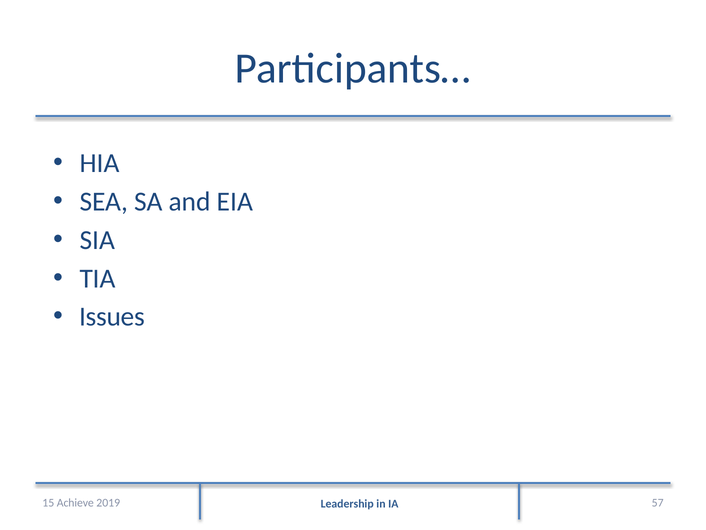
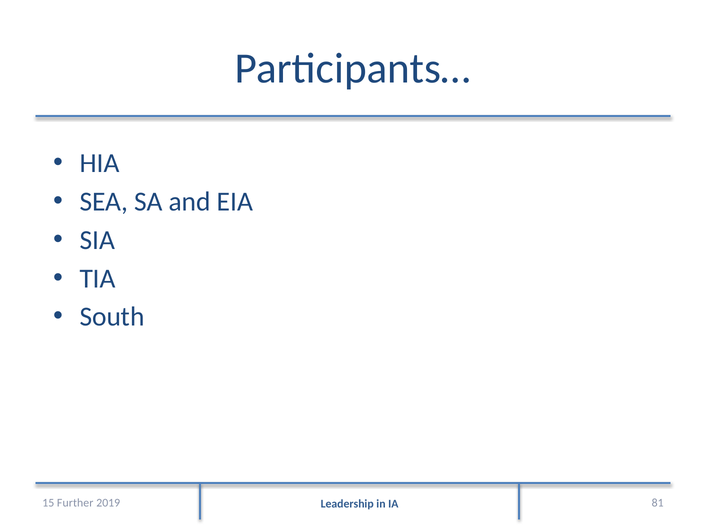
Issues: Issues -> South (112, 317)
Achieve: Achieve -> Further (75, 502)
57: 57 -> 81 (658, 502)
